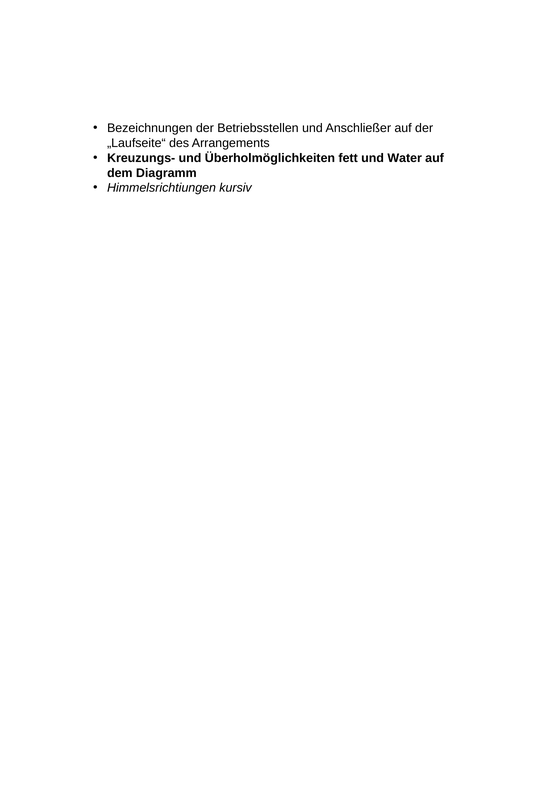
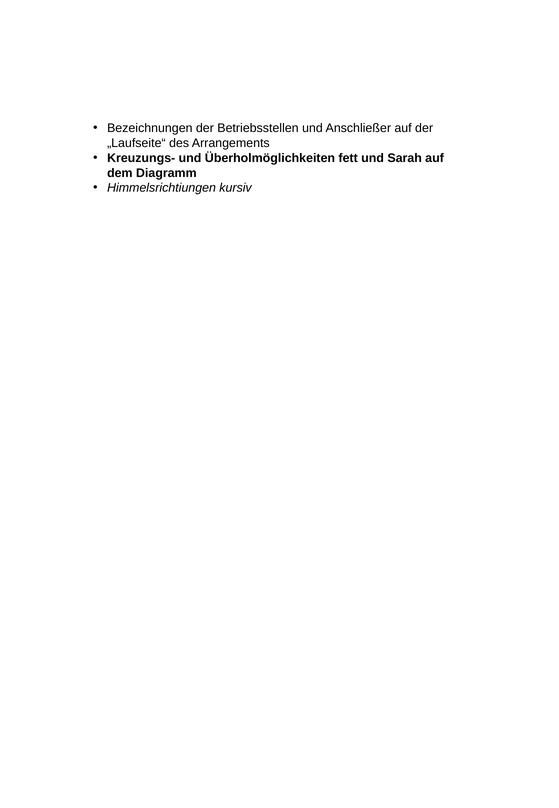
Water: Water -> Sarah (405, 158)
